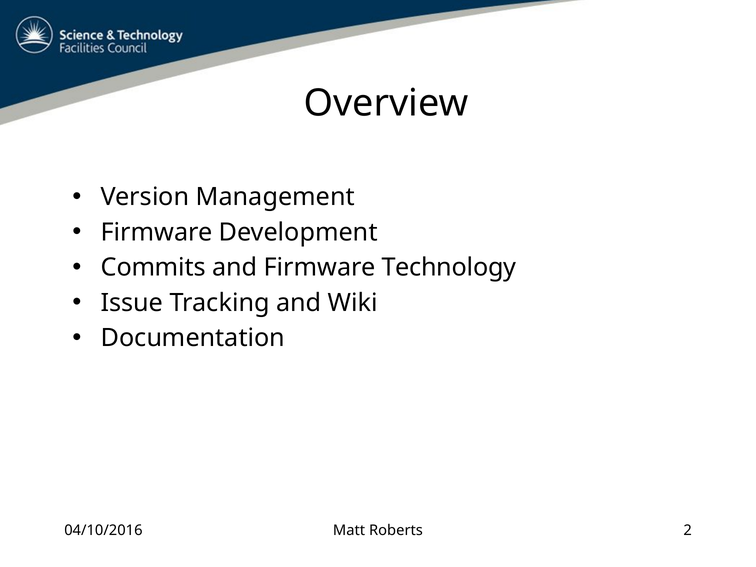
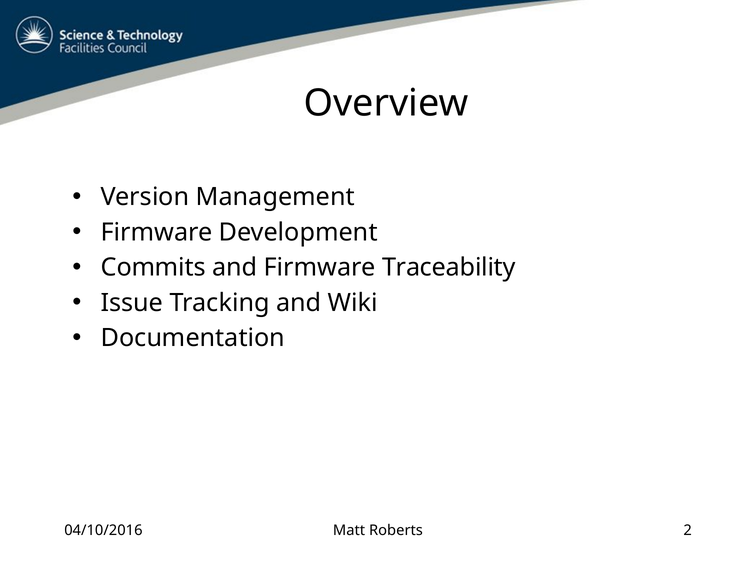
Technology: Technology -> Traceability (449, 268)
